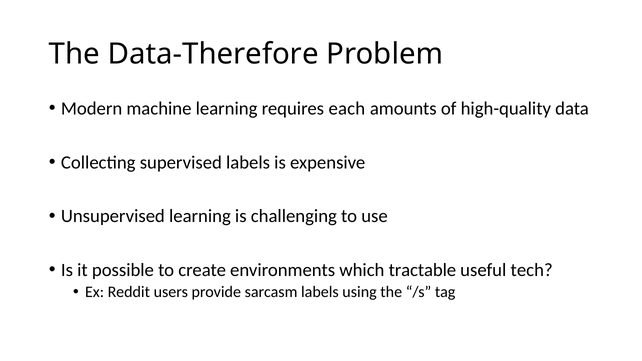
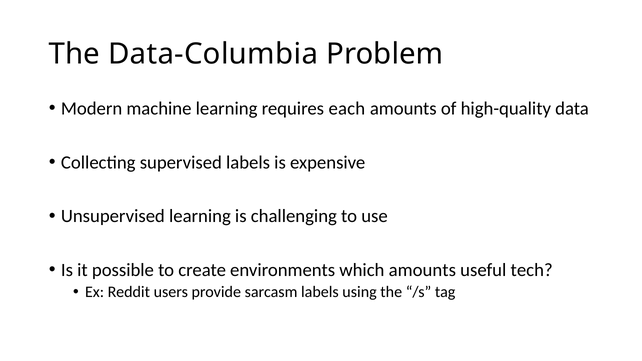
Data-Therefore: Data-Therefore -> Data-Columbia (213, 54)
which tractable: tractable -> amounts (422, 270)
